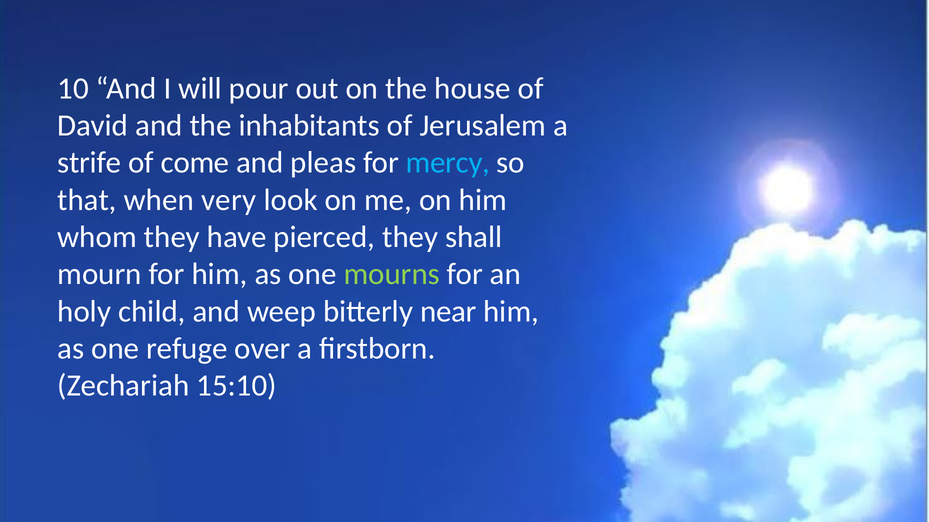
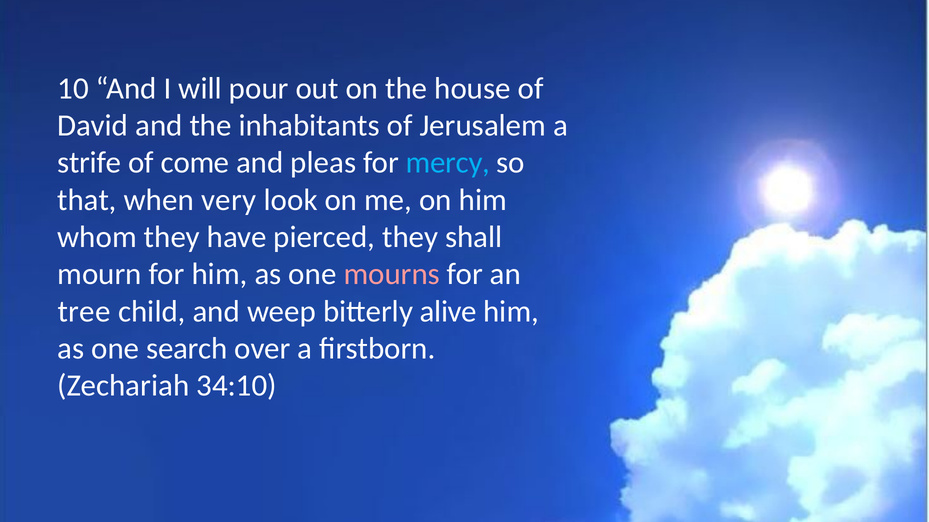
mourns colour: light green -> pink (392, 274)
holy: holy -> tree (84, 312)
near: near -> alive (448, 312)
refuge: refuge -> search (187, 349)
15:10: 15:10 -> 34:10 (237, 386)
